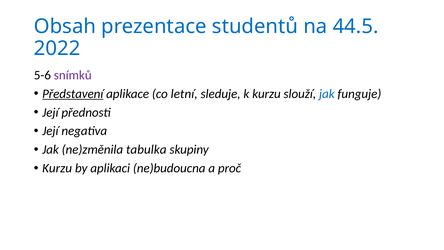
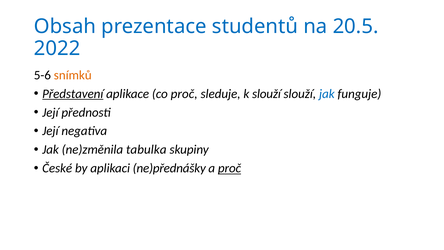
44.5: 44.5 -> 20.5 (356, 26)
snímků colour: purple -> orange (73, 75)
co letní: letní -> proč (184, 94)
k kurzu: kurzu -> slouží (267, 94)
Kurzu: Kurzu -> České (57, 168)
ne)budoucna: ne)budoucna -> ne)přednášky (169, 168)
proč underline: none -> present (229, 168)
